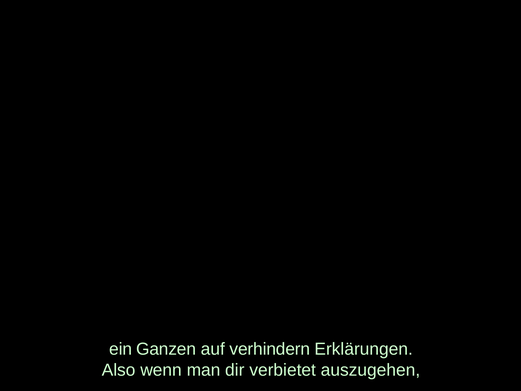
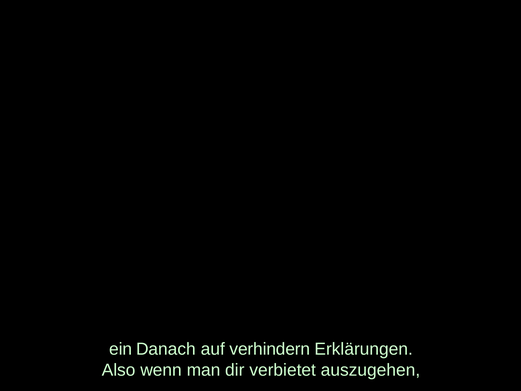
Ganzen: Ganzen -> Danach (166, 349)
